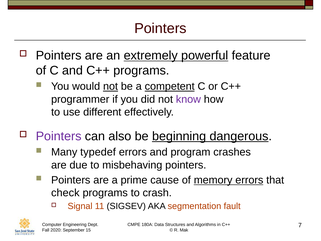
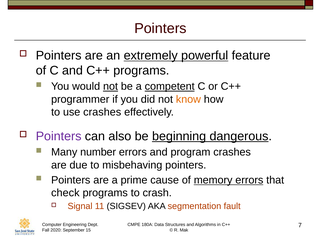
know colour: purple -> orange (188, 99)
use different: different -> crashes (102, 112)
typedef: typedef -> number (98, 152)
